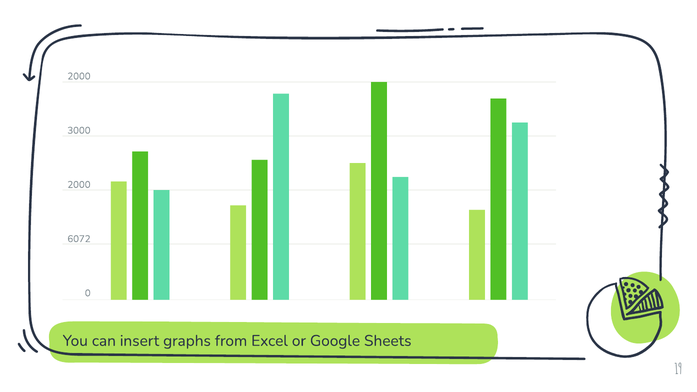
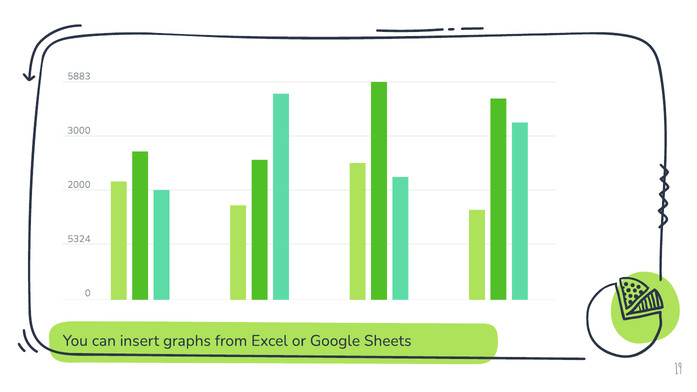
2000: 2000 -> 5883 (79, 76)
6072: 6072 -> 5324 (79, 239)
